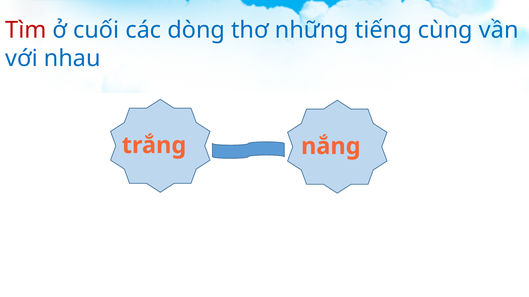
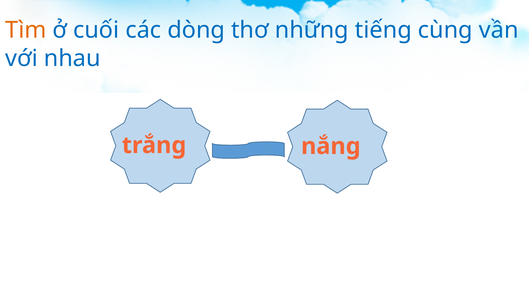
Tìm colour: red -> orange (26, 30)
